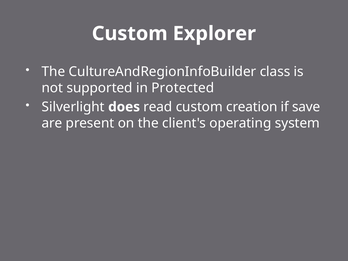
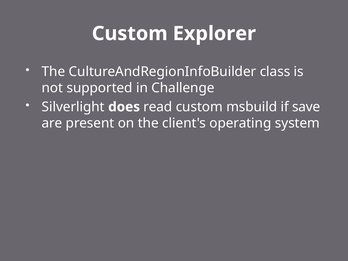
Protected: Protected -> Challenge (183, 88)
creation: creation -> msbuild (252, 107)
